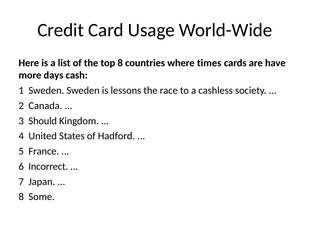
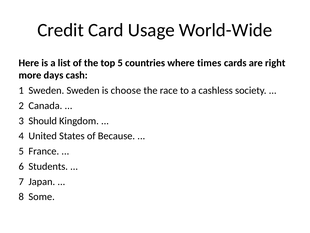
top 8: 8 -> 5 (120, 63)
have: have -> right (275, 63)
lessons: lessons -> choose (126, 90)
Hadford: Hadford -> Because (116, 136)
Incorrect: Incorrect -> Students (48, 166)
